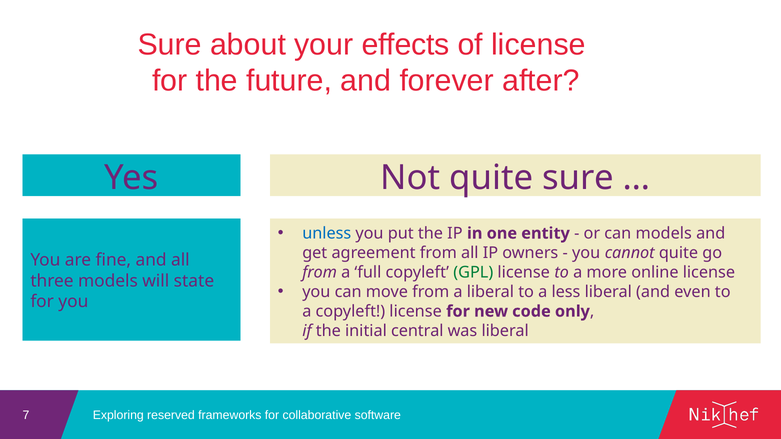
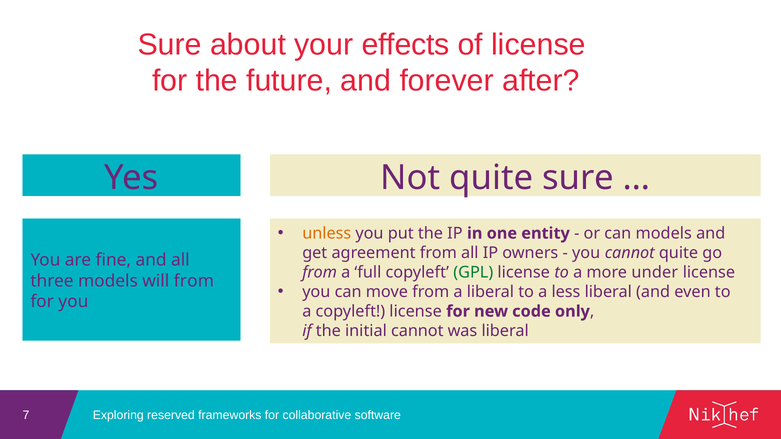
unless colour: blue -> orange (327, 233)
online: online -> under (655, 273)
will state: state -> from (194, 281)
initial central: central -> cannot (417, 331)
